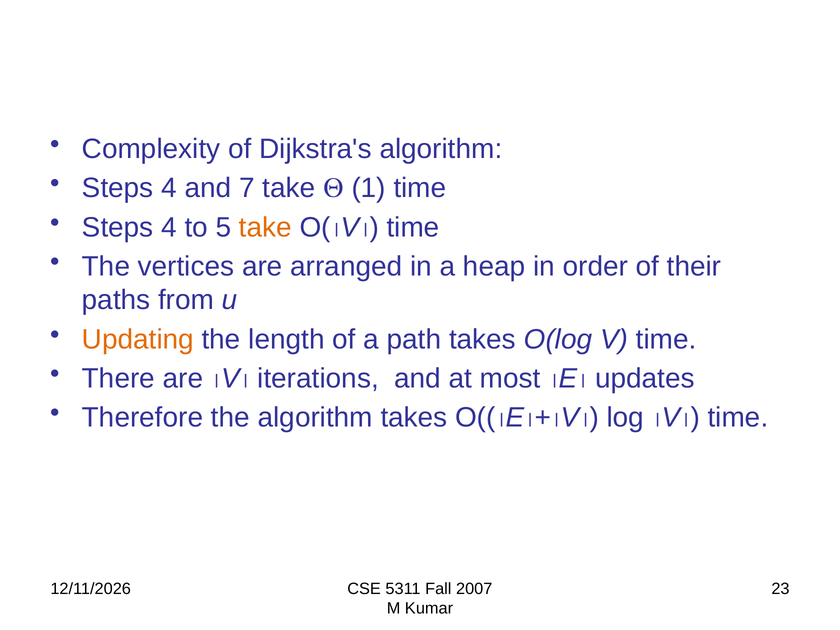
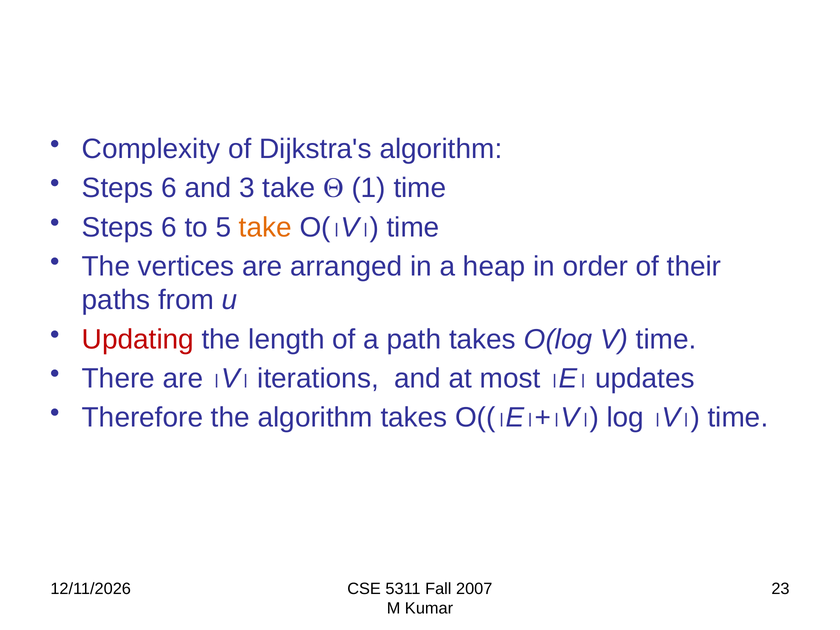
4: 4 -> 6 (169, 188)
7: 7 -> 3 (247, 188)
4: 4 -> 6 (169, 227)
Updating colour: orange -> red (138, 339)
